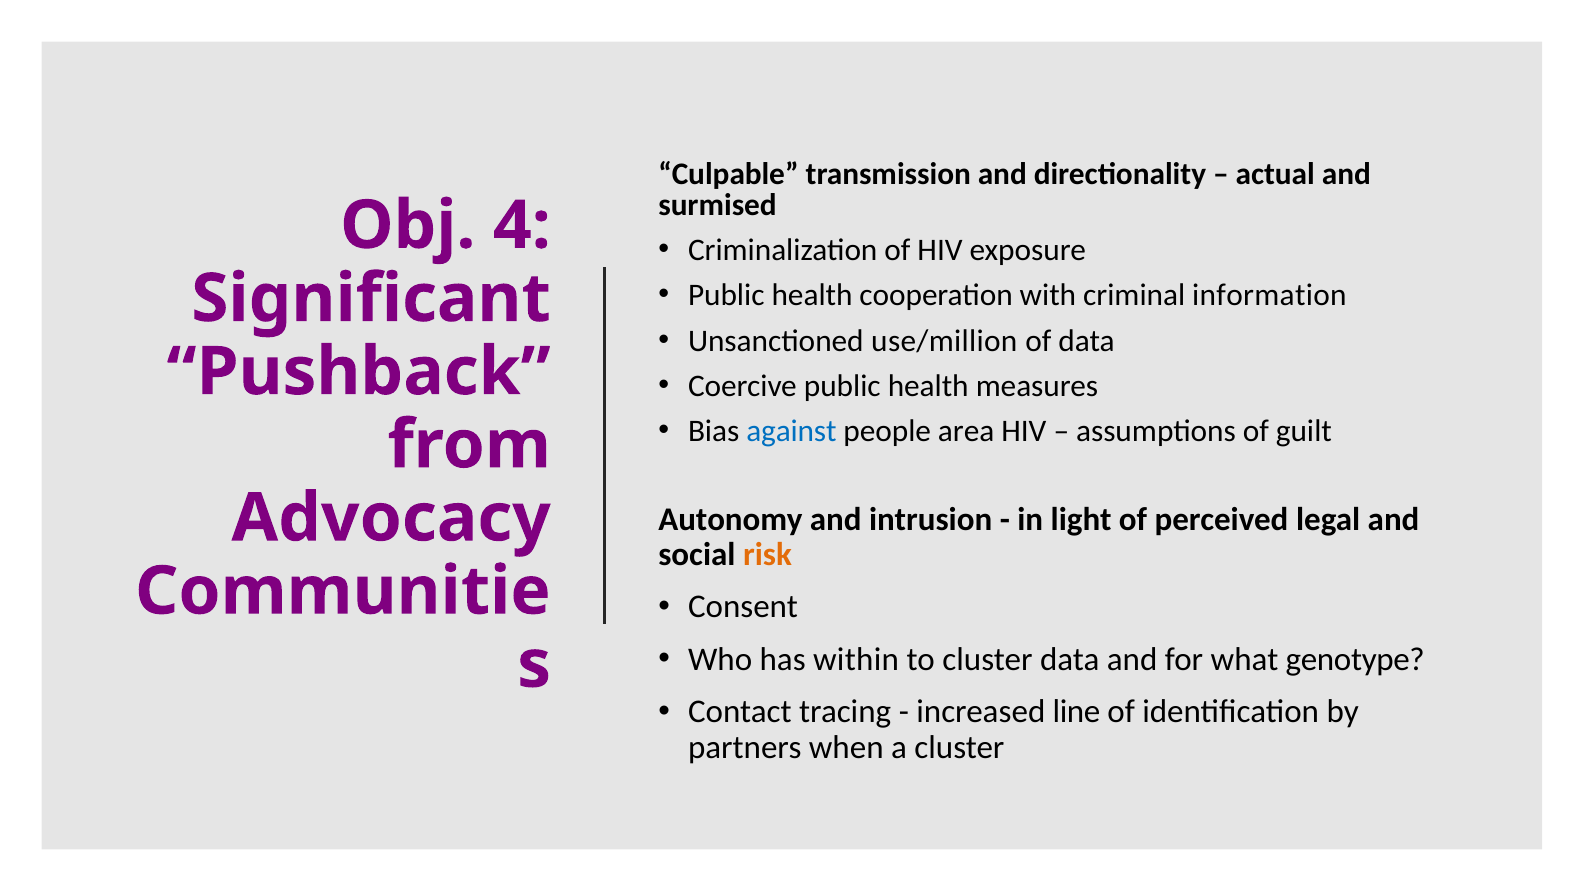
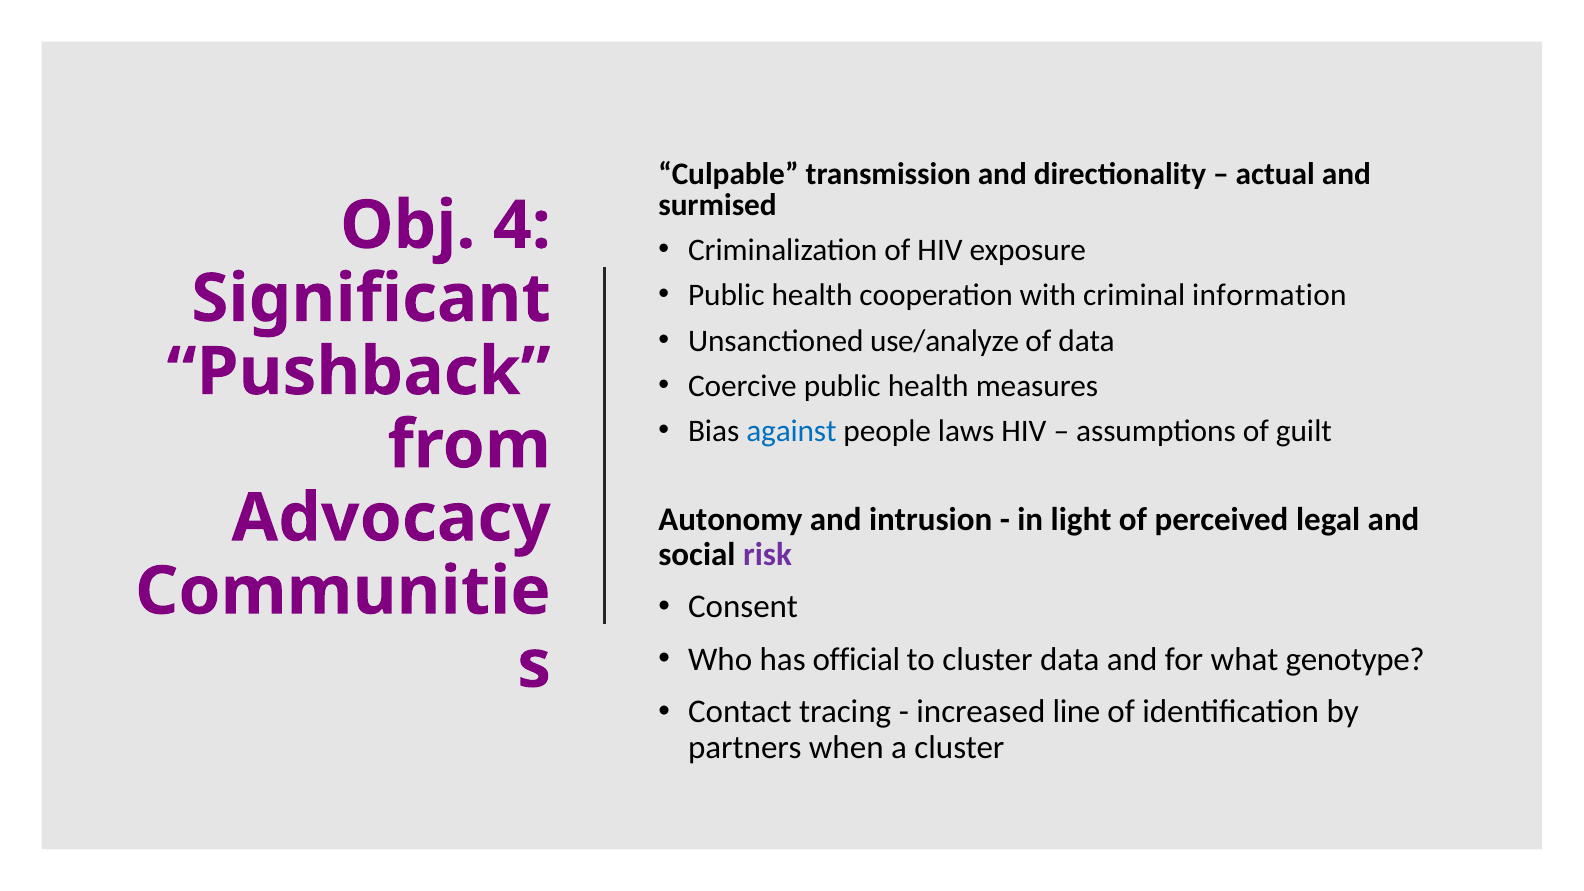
use/million: use/million -> use/analyze (945, 341)
area: area -> laws (966, 431)
risk colour: orange -> purple (767, 555)
within: within -> official (856, 659)
